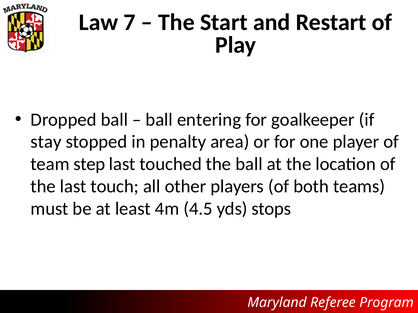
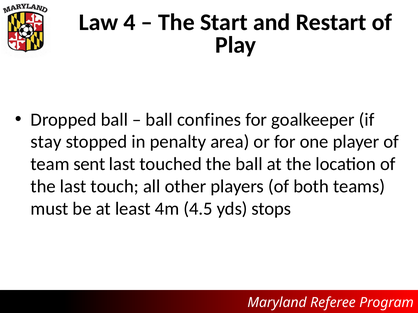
7: 7 -> 4 (129, 22)
entering: entering -> confines (209, 120)
step: step -> sent (89, 164)
